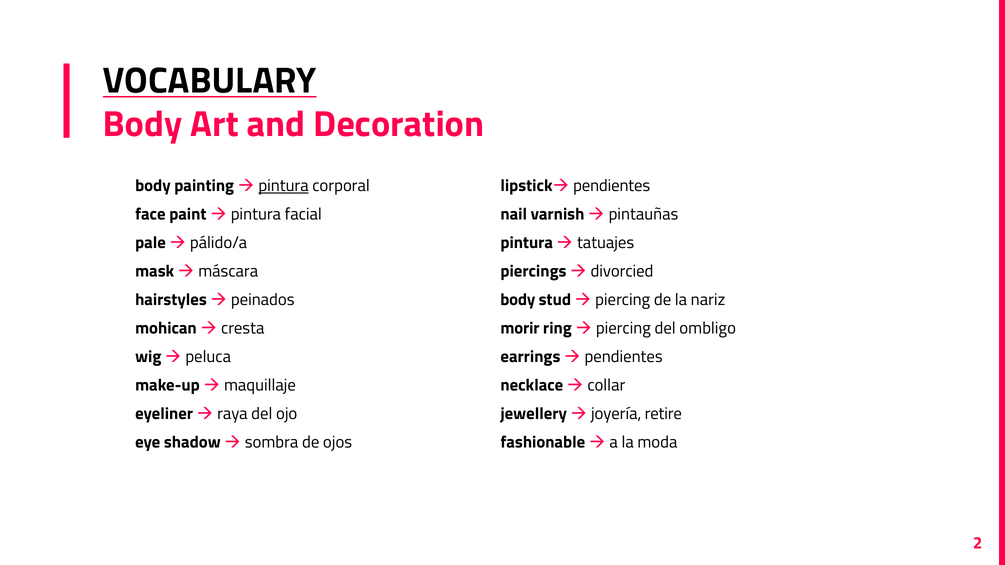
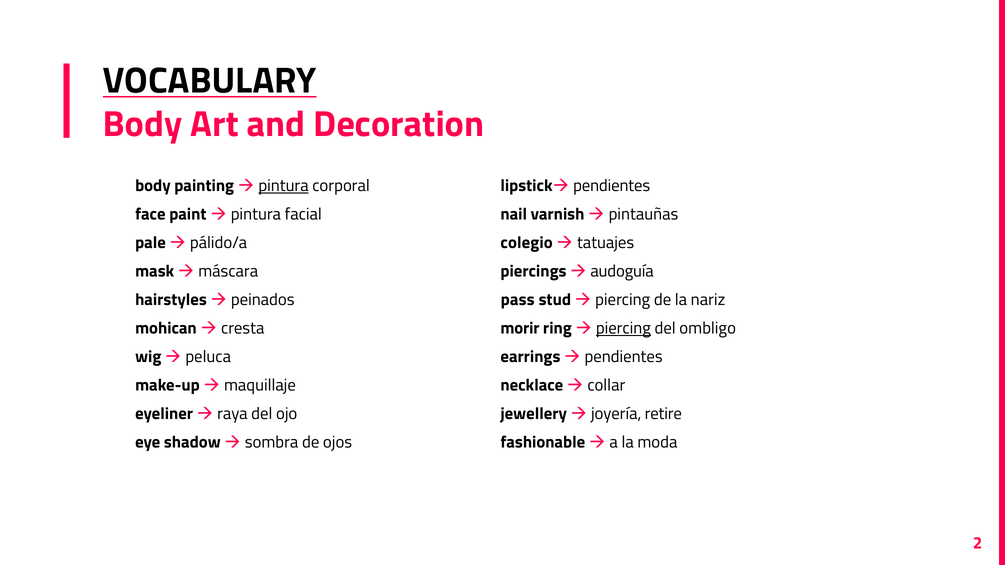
pintura: pintura -> colegio (527, 243)
divorcied: divorcied -> audoguía (622, 271)
body: body -> pass (518, 300)
piercing underline: none -> present (623, 328)
